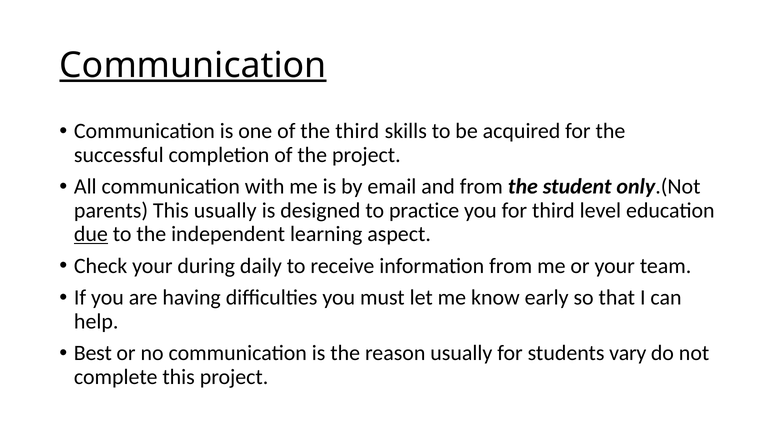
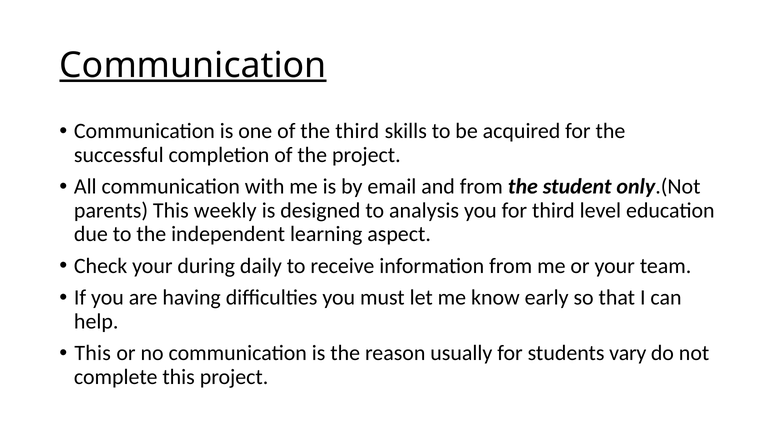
This usually: usually -> weekly (225, 210)
practice: practice -> analysis (424, 210)
due underline: present -> none (91, 234)
Best: Best -> This (93, 353)
